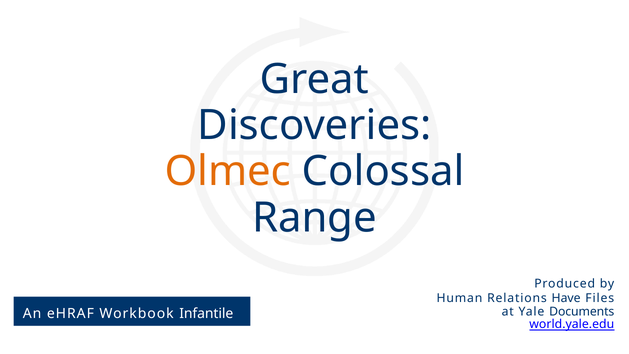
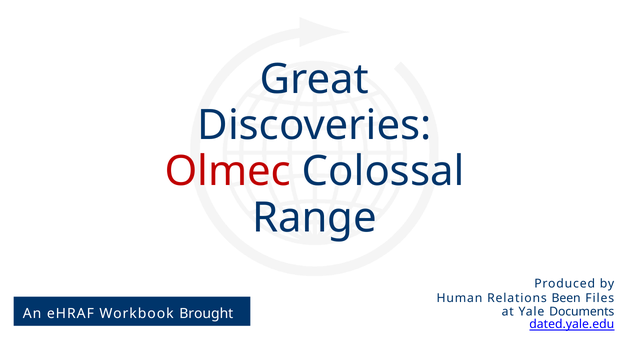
Olmec colour: orange -> red (228, 172)
Have: Have -> Been (566, 298)
Infantile: Infantile -> Brought (206, 313)
world.yale.edu: world.yale.edu -> dated.yale.edu (572, 324)
